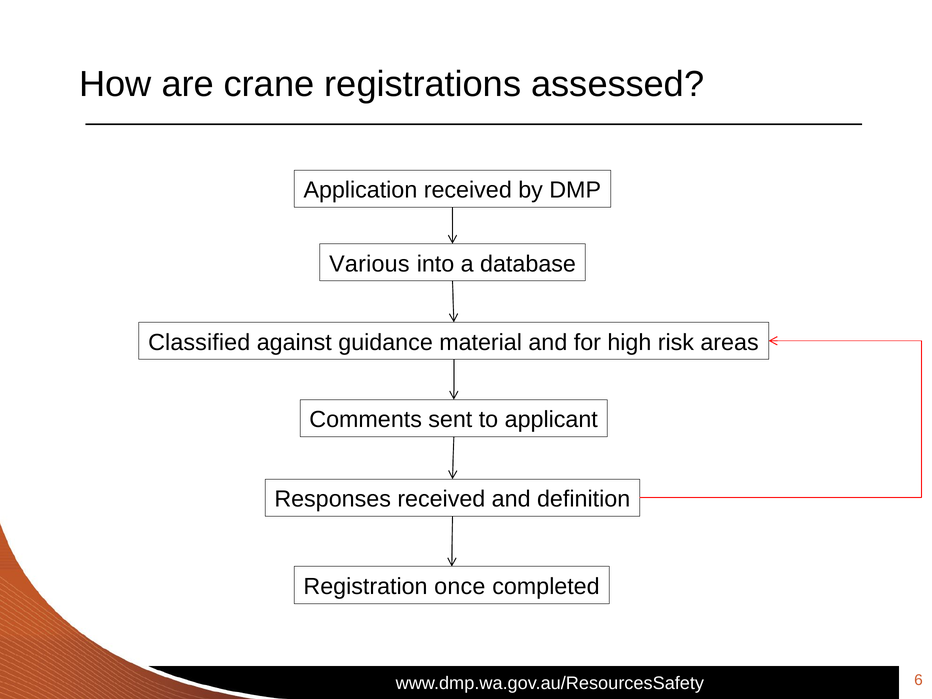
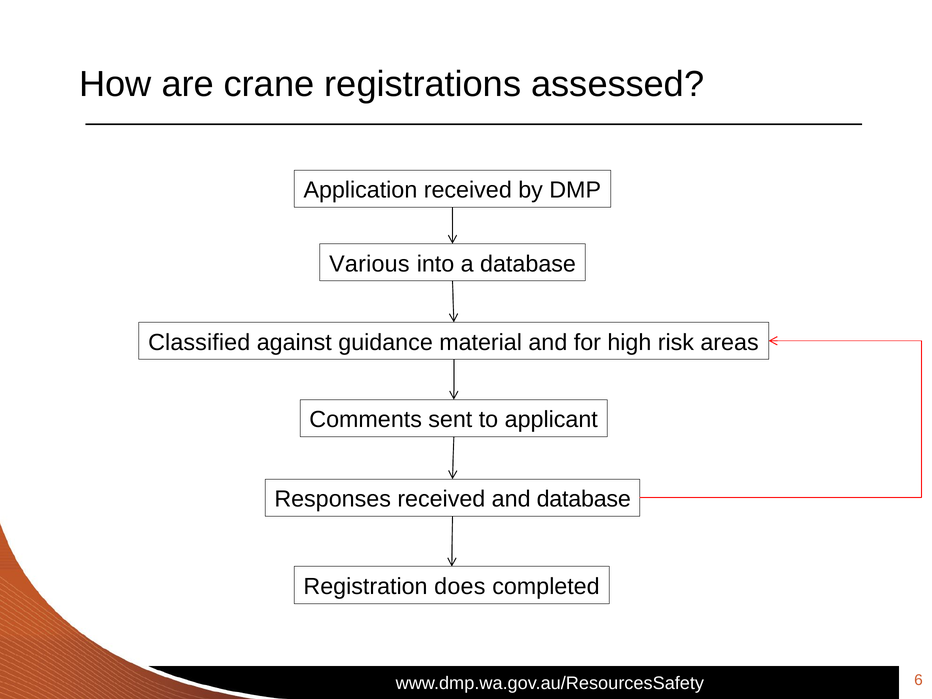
and definition: definition -> database (584, 499)
once: once -> does (460, 587)
